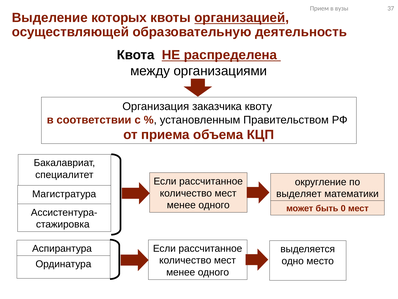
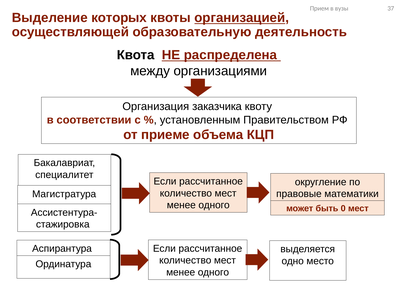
приема: приема -> приеме (165, 134)
выделяет: выделяет -> правовые (299, 194)
